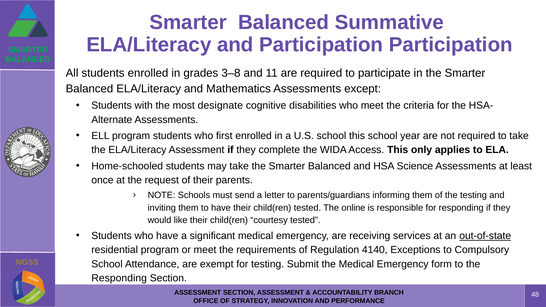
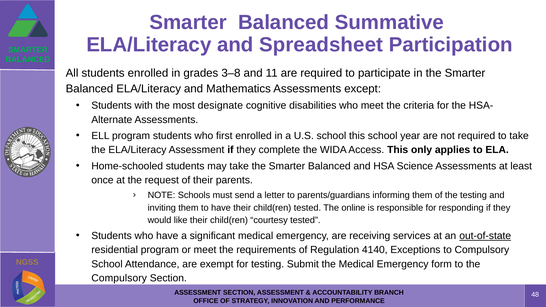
and Participation: Participation -> Spreadsheet (321, 45)
Responding: Responding -> Compulsory (119, 278)
